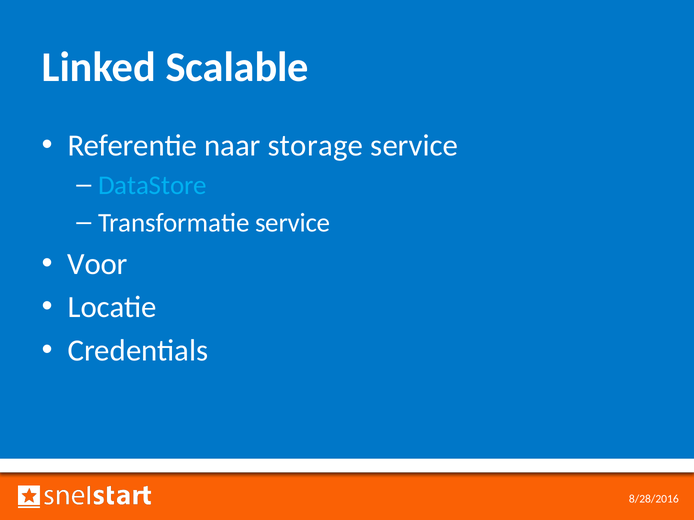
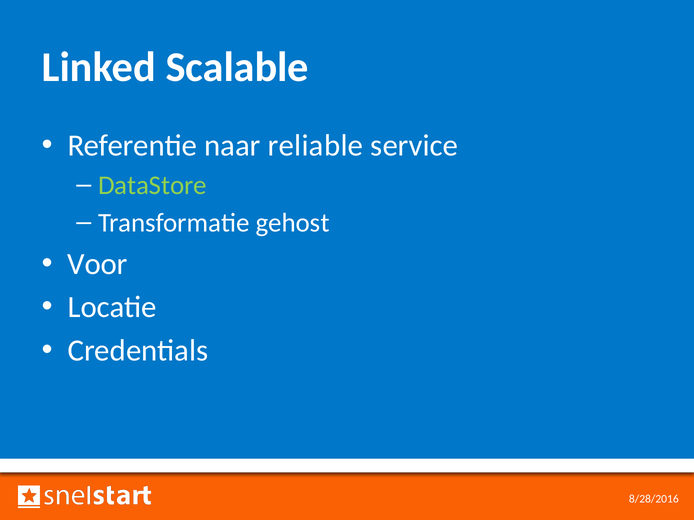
storage: storage -> reliable (315, 146)
DataStore colour: light blue -> light green (152, 185)
Transformatie service: service -> gehost (293, 223)
